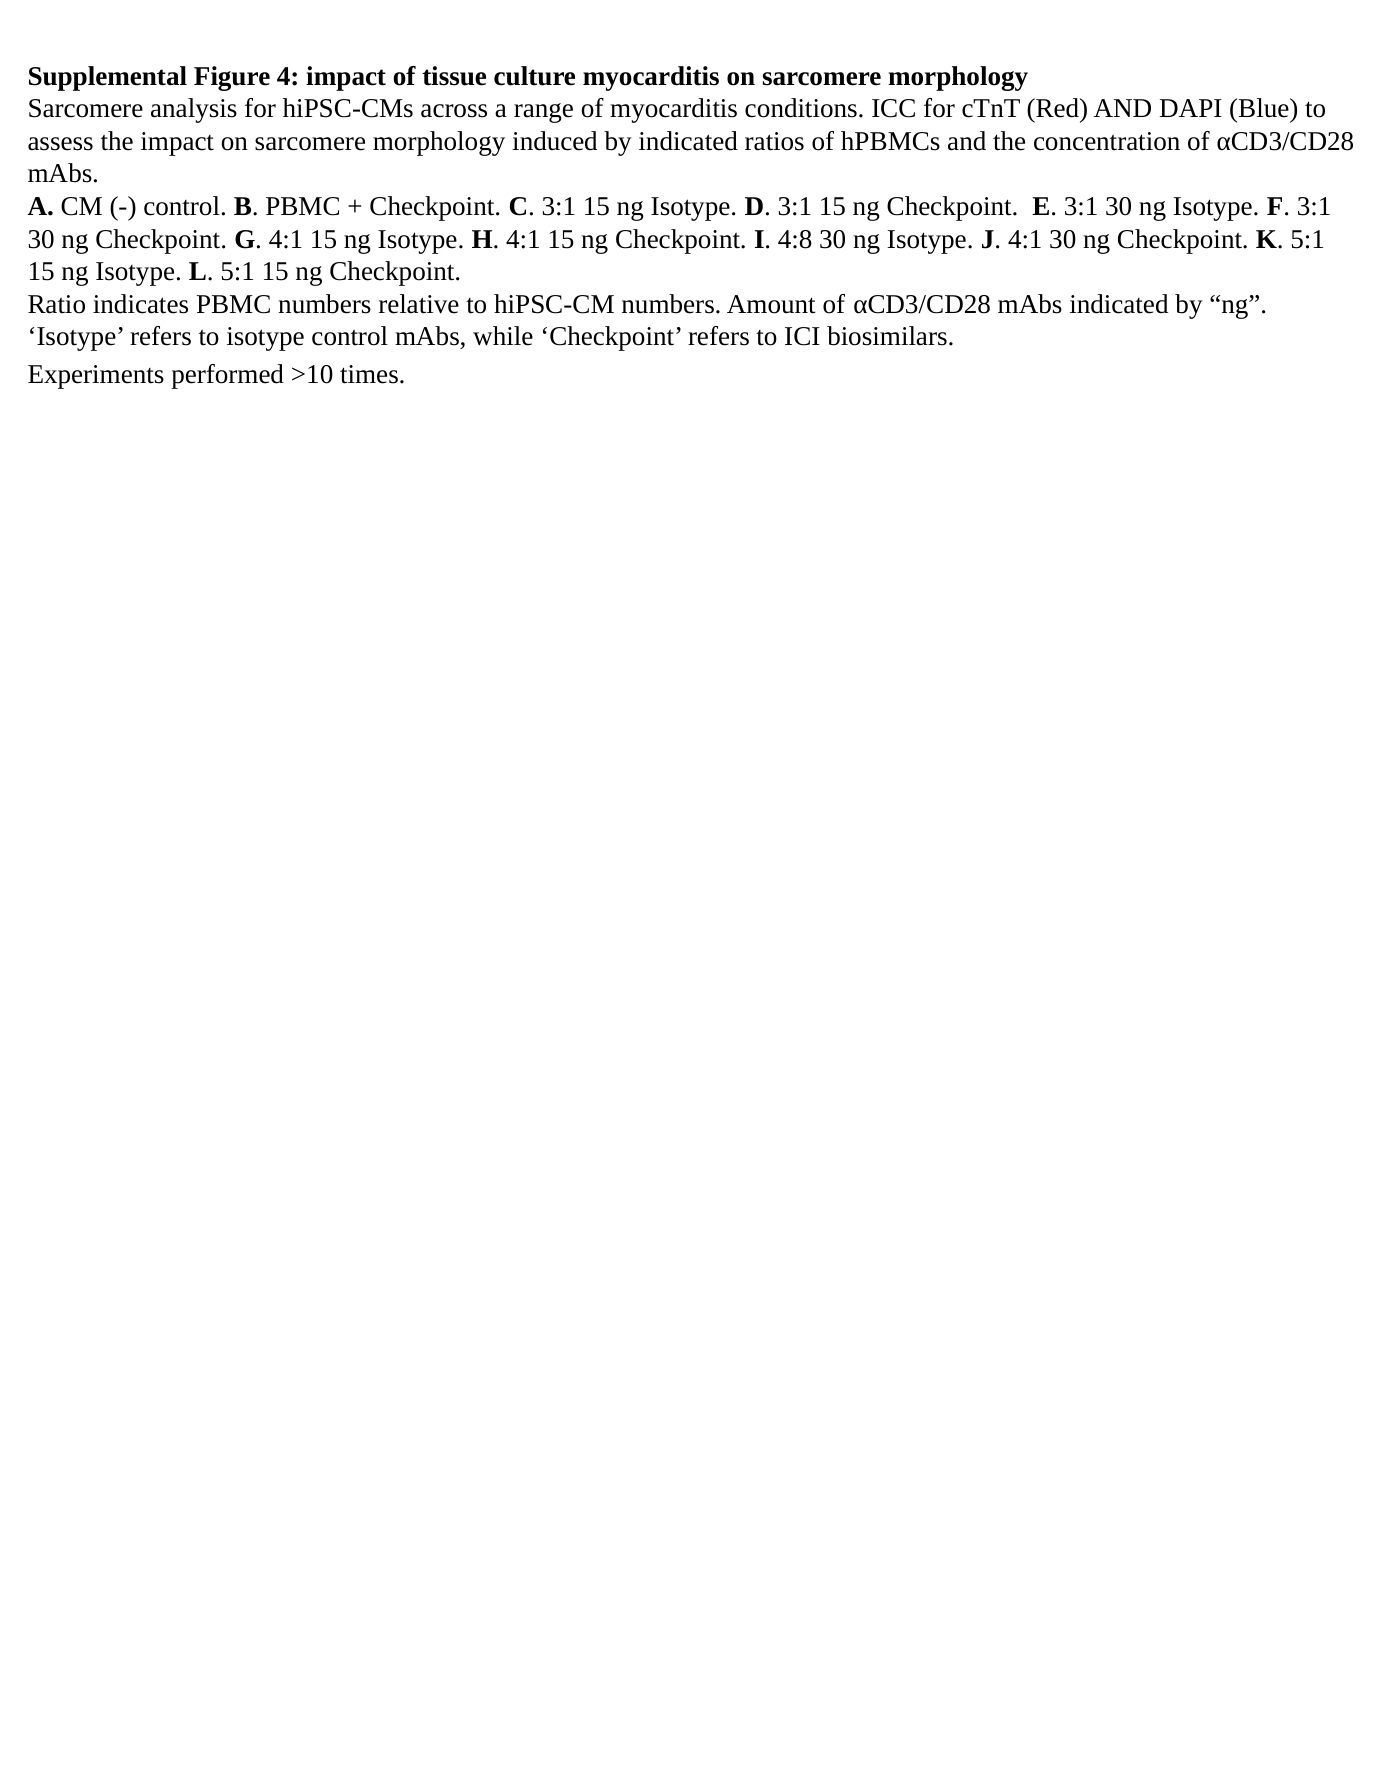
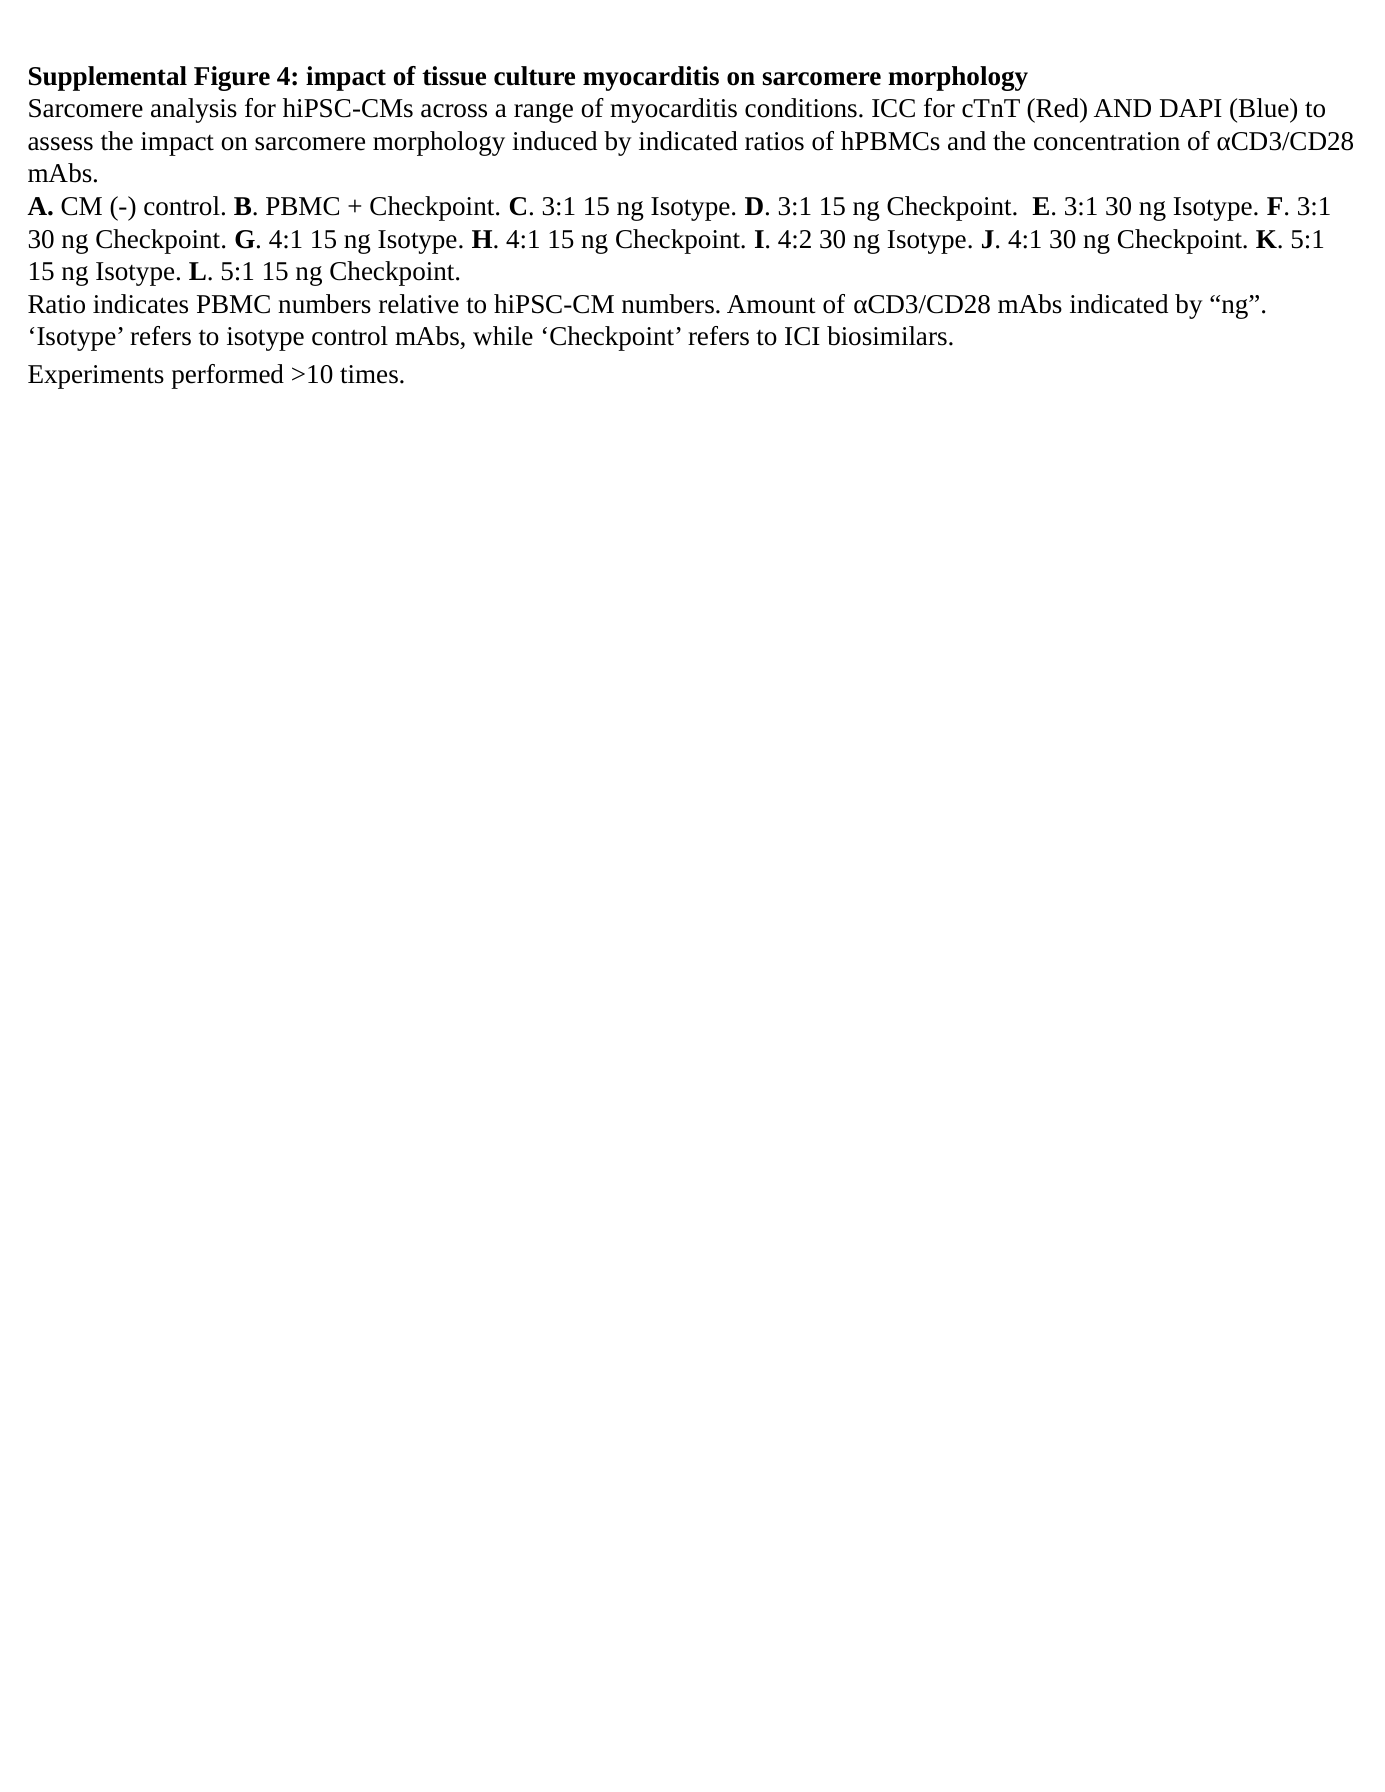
4:8: 4:8 -> 4:2 (795, 239)
